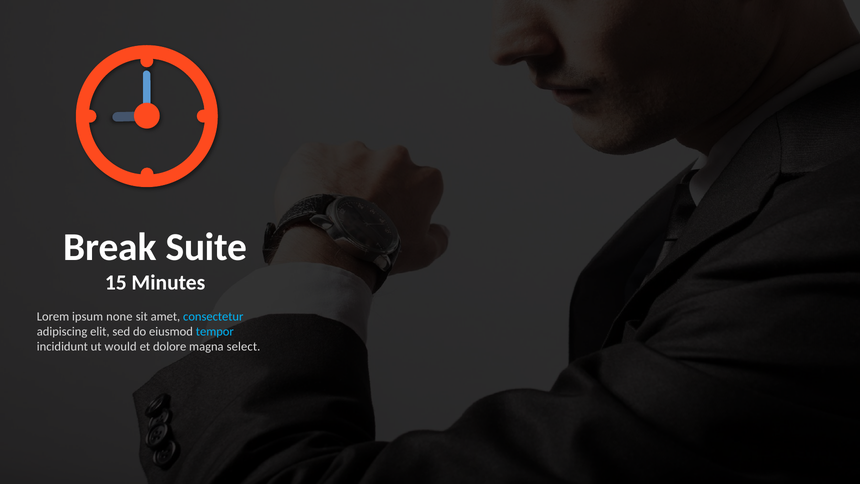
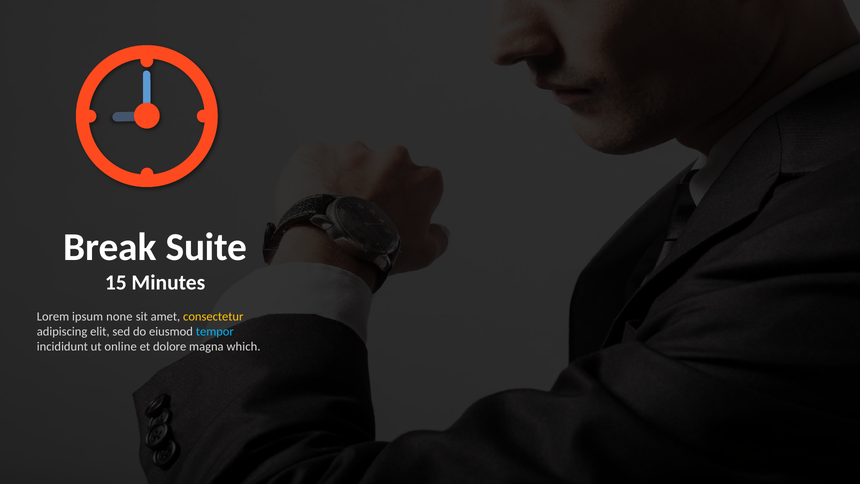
consectetur colour: light blue -> yellow (213, 316)
would: would -> online (121, 346)
select: select -> which (244, 346)
